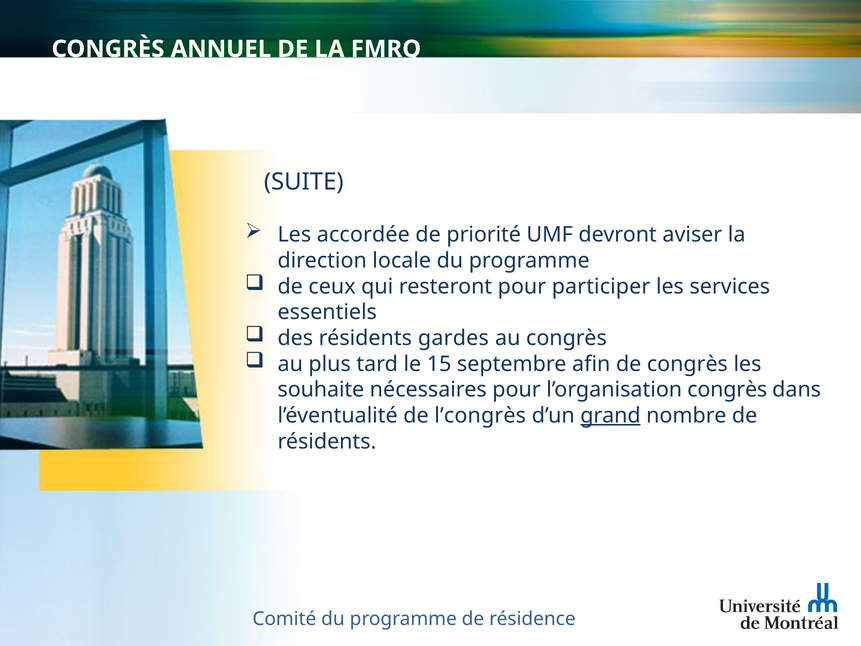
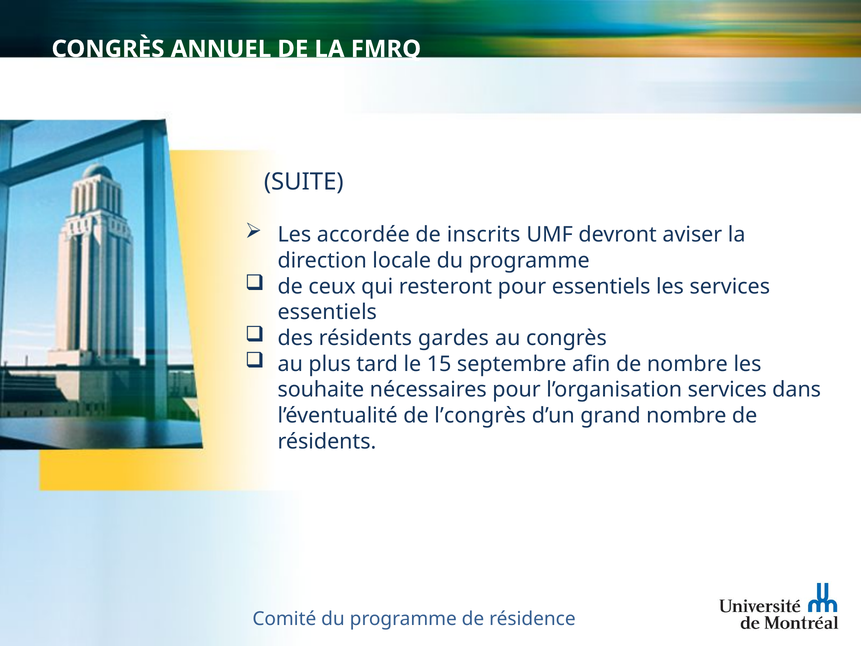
priorité: priorité -> inscrits (484, 235)
pour participer: participer -> essentiels (601, 286)
de congrès: congrès -> nombre (687, 364)
l’organisation congrès: congrès -> services (727, 390)
grand underline: present -> none (610, 415)
